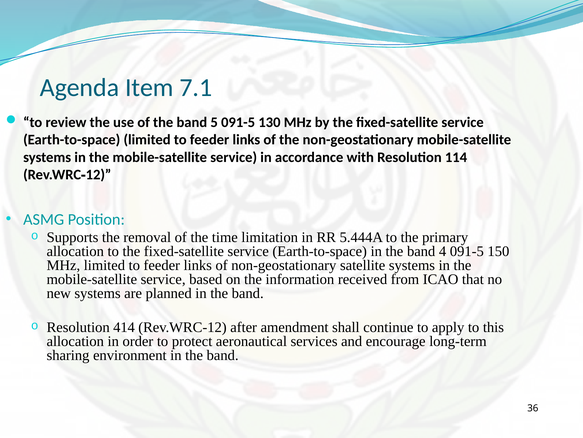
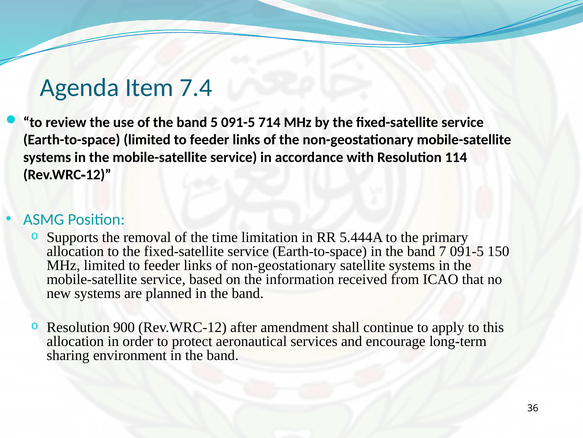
7.1: 7.1 -> 7.4 (196, 87)
130: 130 -> 714 (269, 122)
4: 4 -> 7 (443, 251)
414: 414 -> 900 (124, 327)
